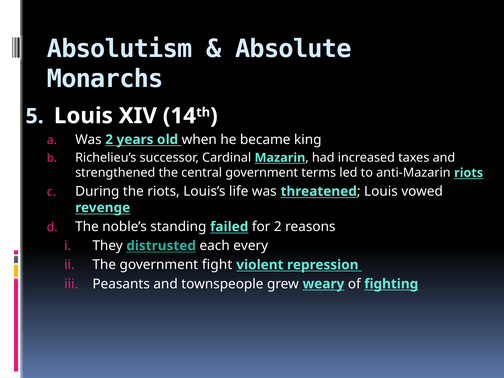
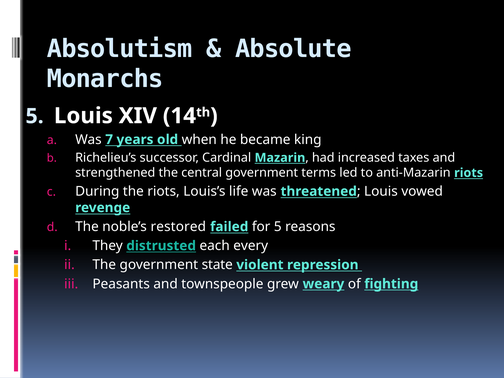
Was 2: 2 -> 7 (109, 140)
standing: standing -> restored (178, 227)
for 2: 2 -> 5 (278, 227)
fight: fight -> state (217, 265)
